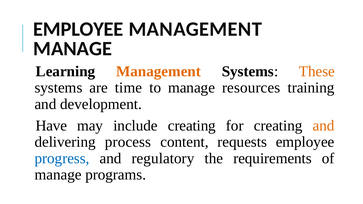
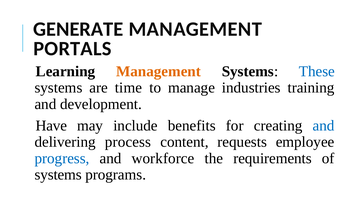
EMPLOYEE: EMPLOYEE -> GENERATE (78, 29)
MANAGE: MANAGE -> PORTALS (72, 49)
These colour: orange -> blue (317, 71)
resources: resources -> industries (251, 88)
include creating: creating -> benefits (192, 126)
and colour: orange -> blue (324, 126)
regulatory: regulatory -> workforce (163, 158)
manage: manage -> systems (58, 175)
